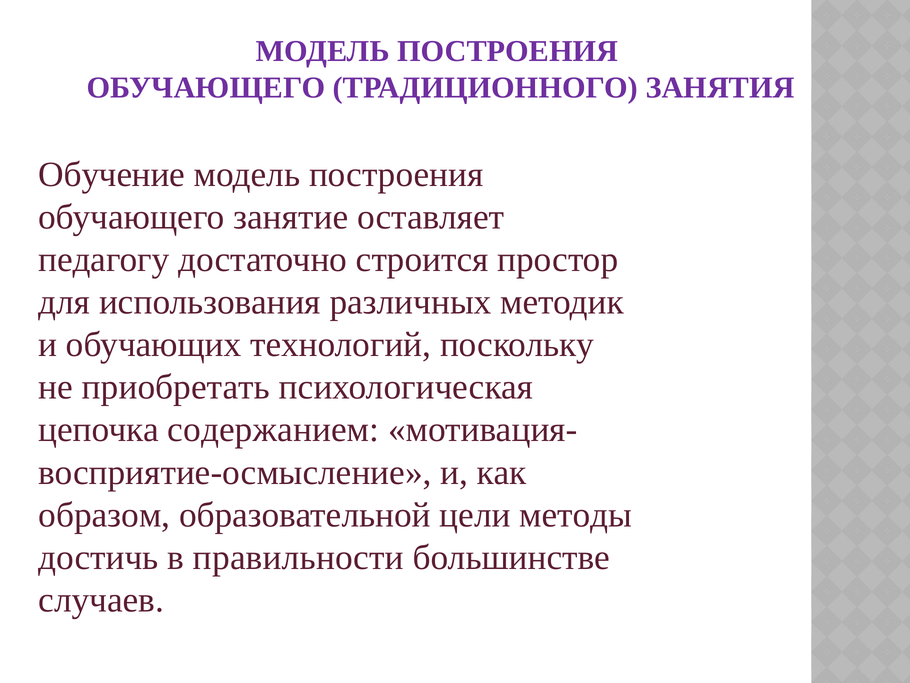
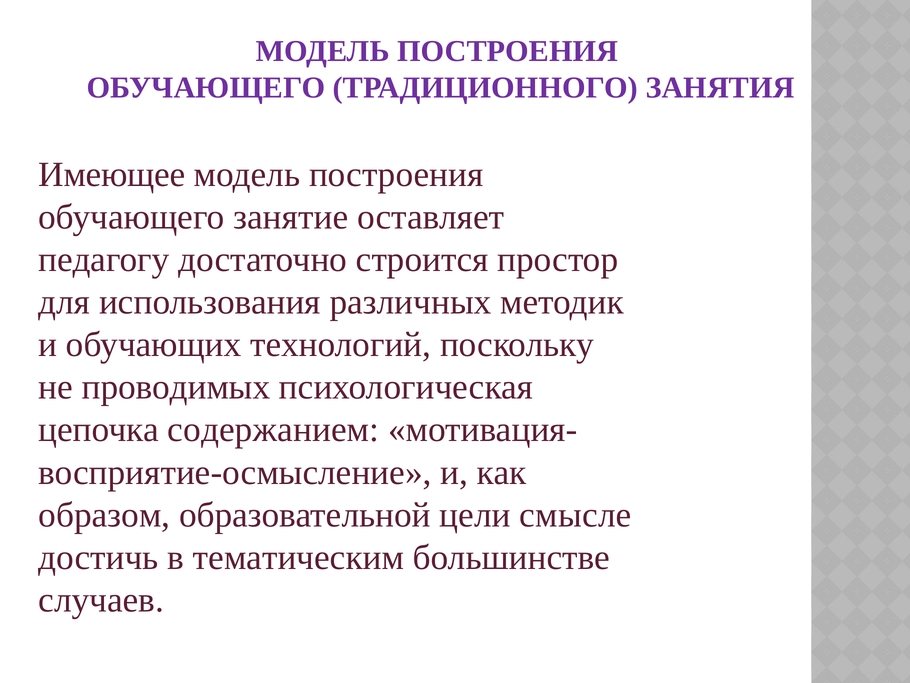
Обучение: Обучение -> Имеющее (112, 175)
приобретать: приобретать -> проводимых (176, 387)
методы: методы -> смысле (576, 514)
правильности: правильности -> тематическим (298, 557)
